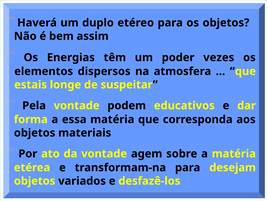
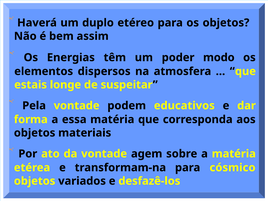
vezes: vezes -> modo (219, 57)
desejam: desejam -> cósmico (233, 168)
